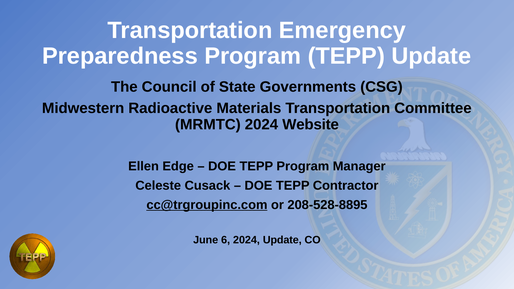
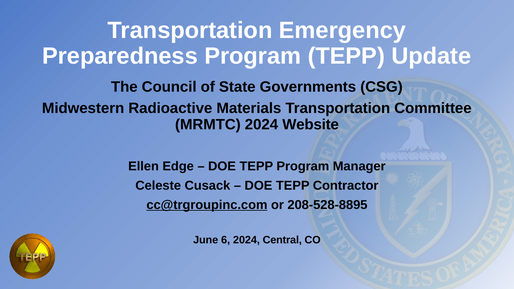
2024 Update: Update -> Central (282, 240)
